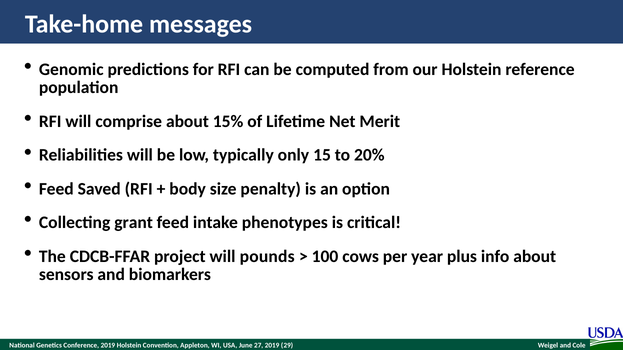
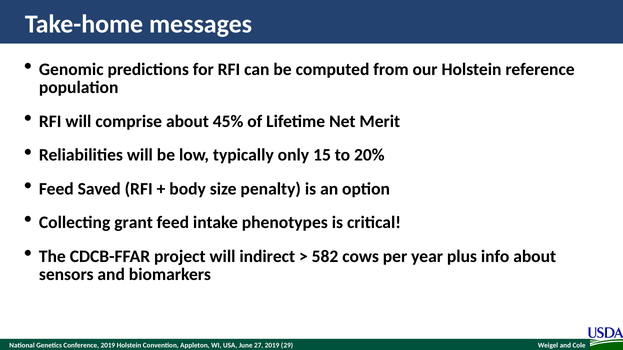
15%: 15% -> 45% (228, 122)
pounds: pounds -> indirect (267, 257)
100: 100 -> 582 (325, 257)
